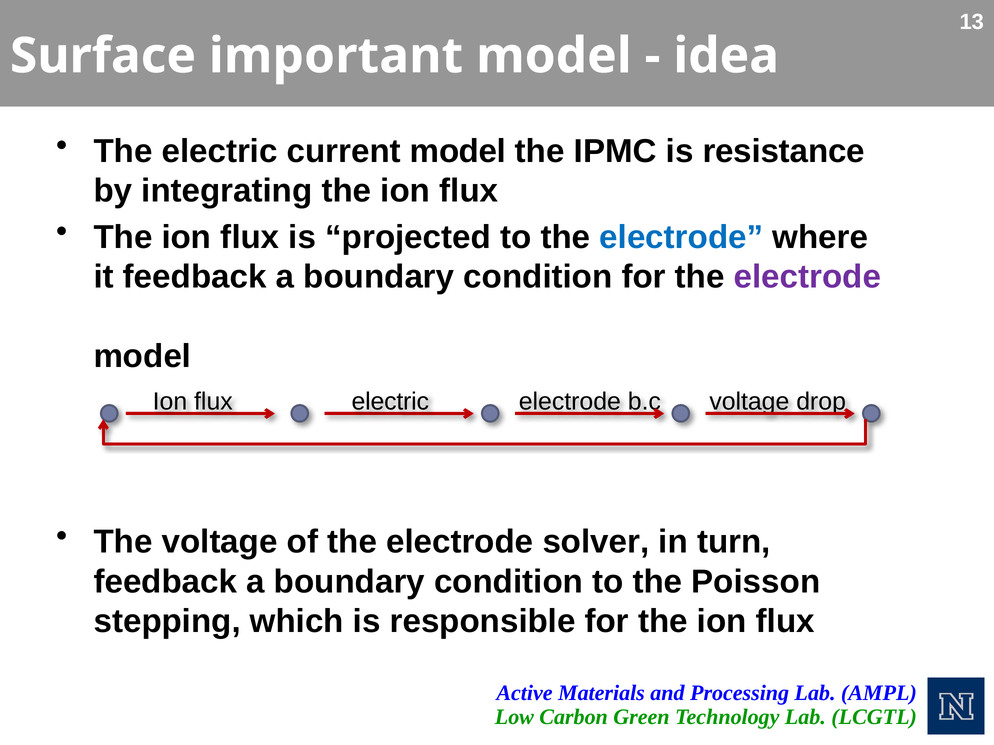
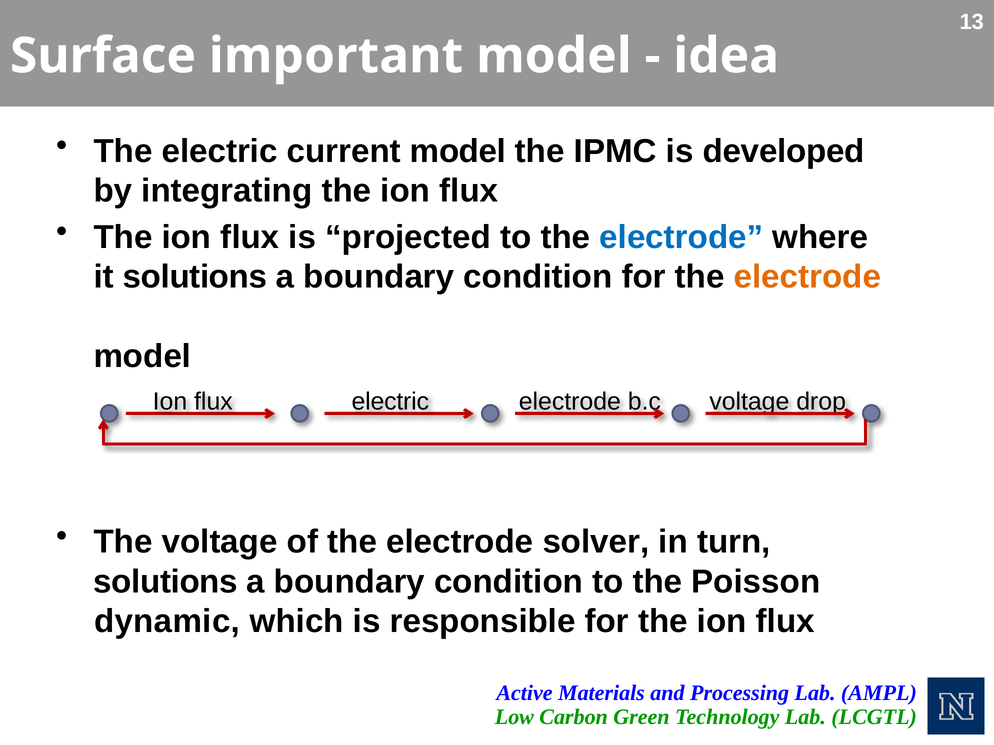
resistance: resistance -> developed (784, 151)
it feedback: feedback -> solutions (195, 277)
electrode colour: purple -> orange (807, 277)
feedback: feedback -> solutions (166, 582)
stepping: stepping -> dynamic (167, 622)
